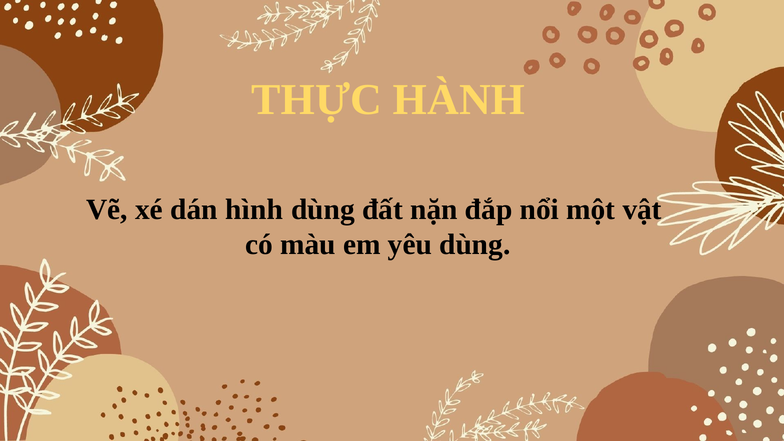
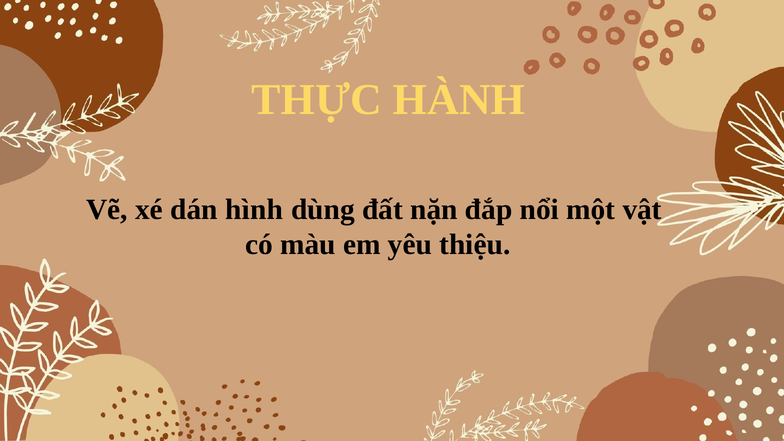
yêu dùng: dùng -> thiệu (475, 245)
